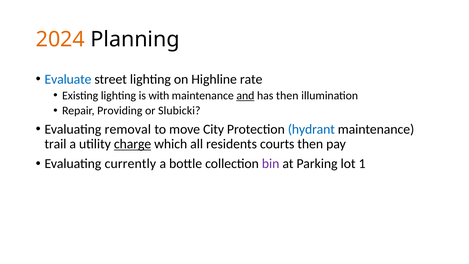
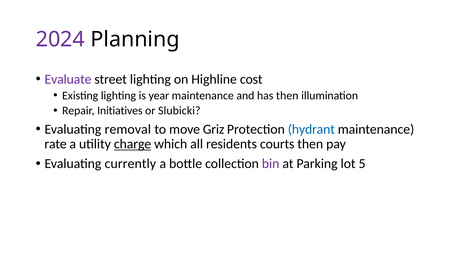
2024 colour: orange -> purple (60, 39)
Evaluate colour: blue -> purple (68, 79)
rate: rate -> cost (251, 79)
with: with -> year (159, 95)
and underline: present -> none (245, 95)
Providing: Providing -> Initiatives (120, 111)
City: City -> Griz (214, 129)
trail: trail -> rate (56, 144)
1: 1 -> 5 (362, 164)
